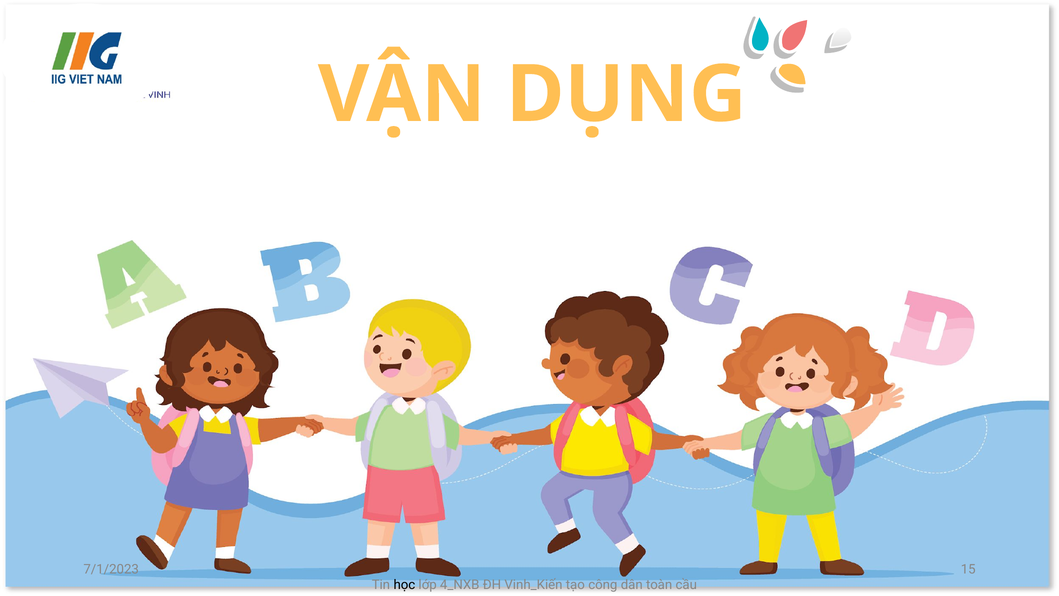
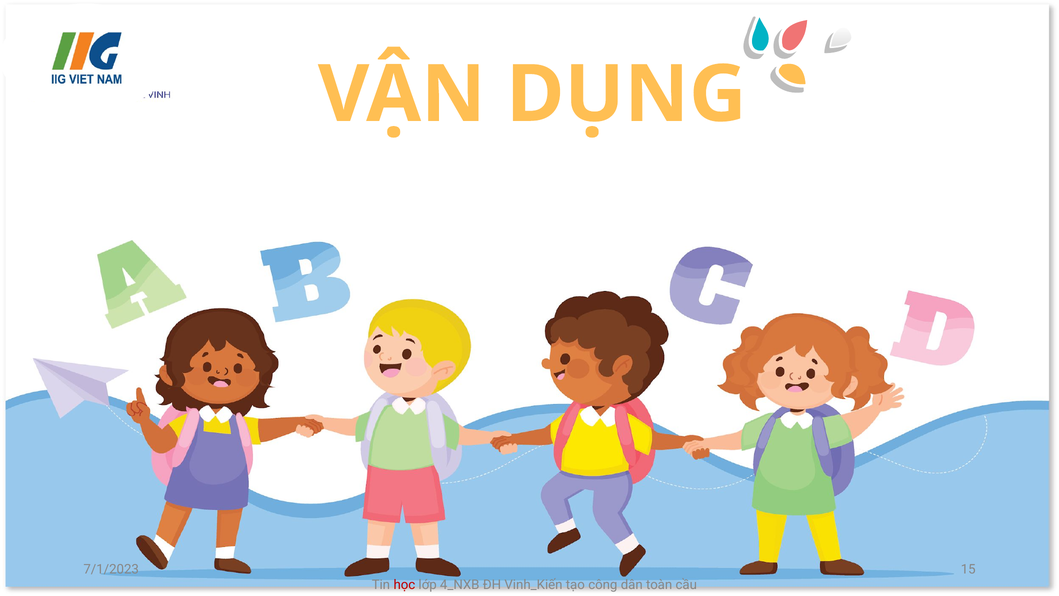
học colour: black -> red (404, 585)
